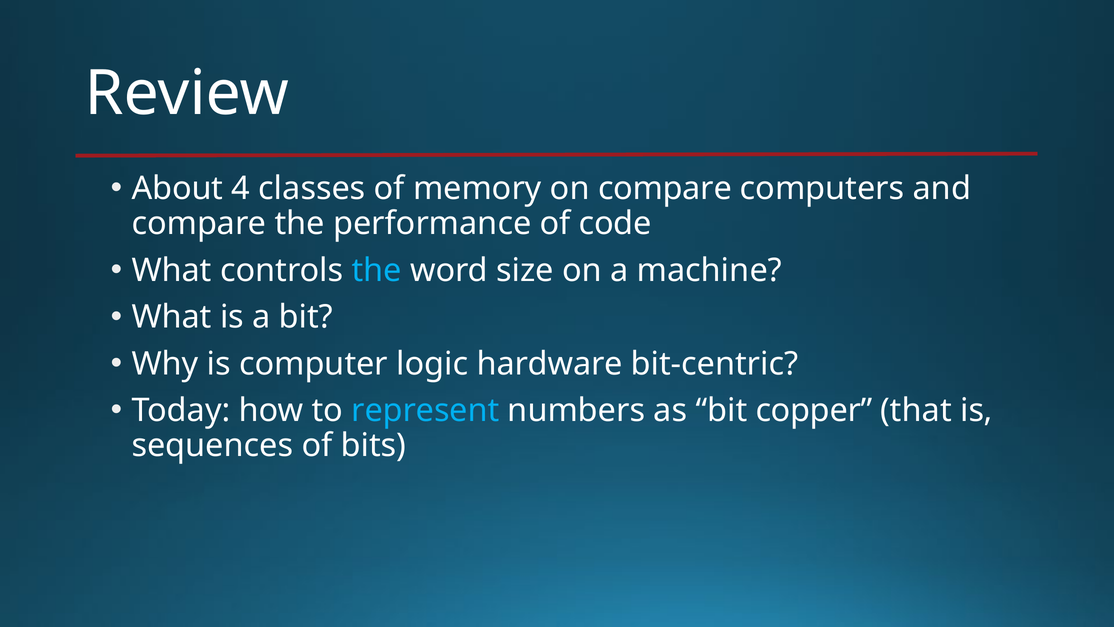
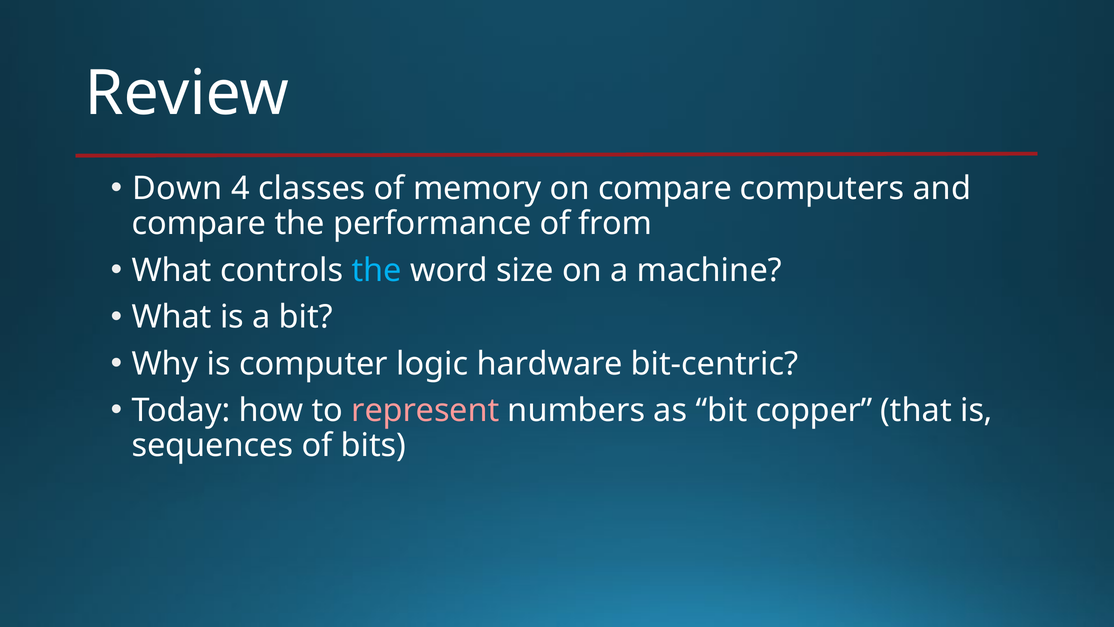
About: About -> Down (177, 188)
code: code -> from (615, 223)
represent colour: light blue -> pink (425, 410)
